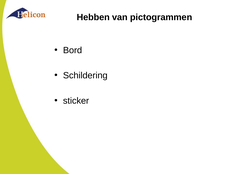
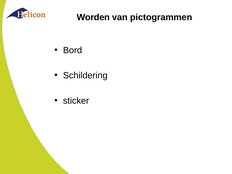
Hebben: Hebben -> Worden (93, 17)
